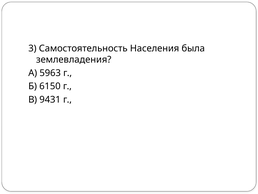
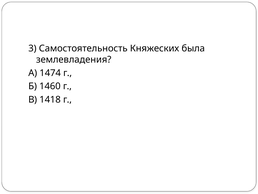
Населения: Населения -> Княжеских (155, 48)
5963: 5963 -> 1474 (50, 73)
6150: 6150 -> 1460 (50, 86)
9431: 9431 -> 1418 (50, 99)
